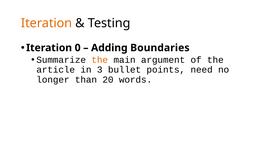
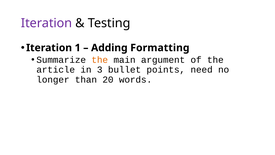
Iteration colour: orange -> purple (47, 23)
0: 0 -> 1 (78, 48)
Boundaries: Boundaries -> Formatting (160, 48)
